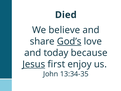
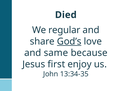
believe: believe -> regular (64, 30)
today: today -> same (56, 53)
Jesus underline: present -> none (34, 64)
